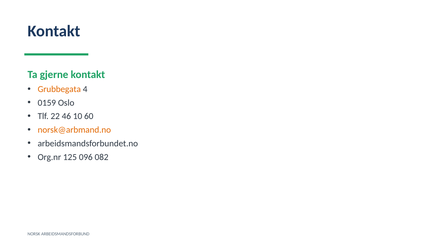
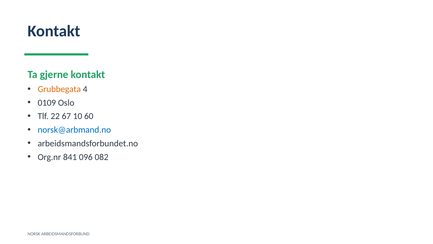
0159: 0159 -> 0109 (47, 103)
46: 46 -> 67 (66, 116)
norsk@arbmand.no colour: orange -> blue (74, 130)
125: 125 -> 841 (70, 157)
